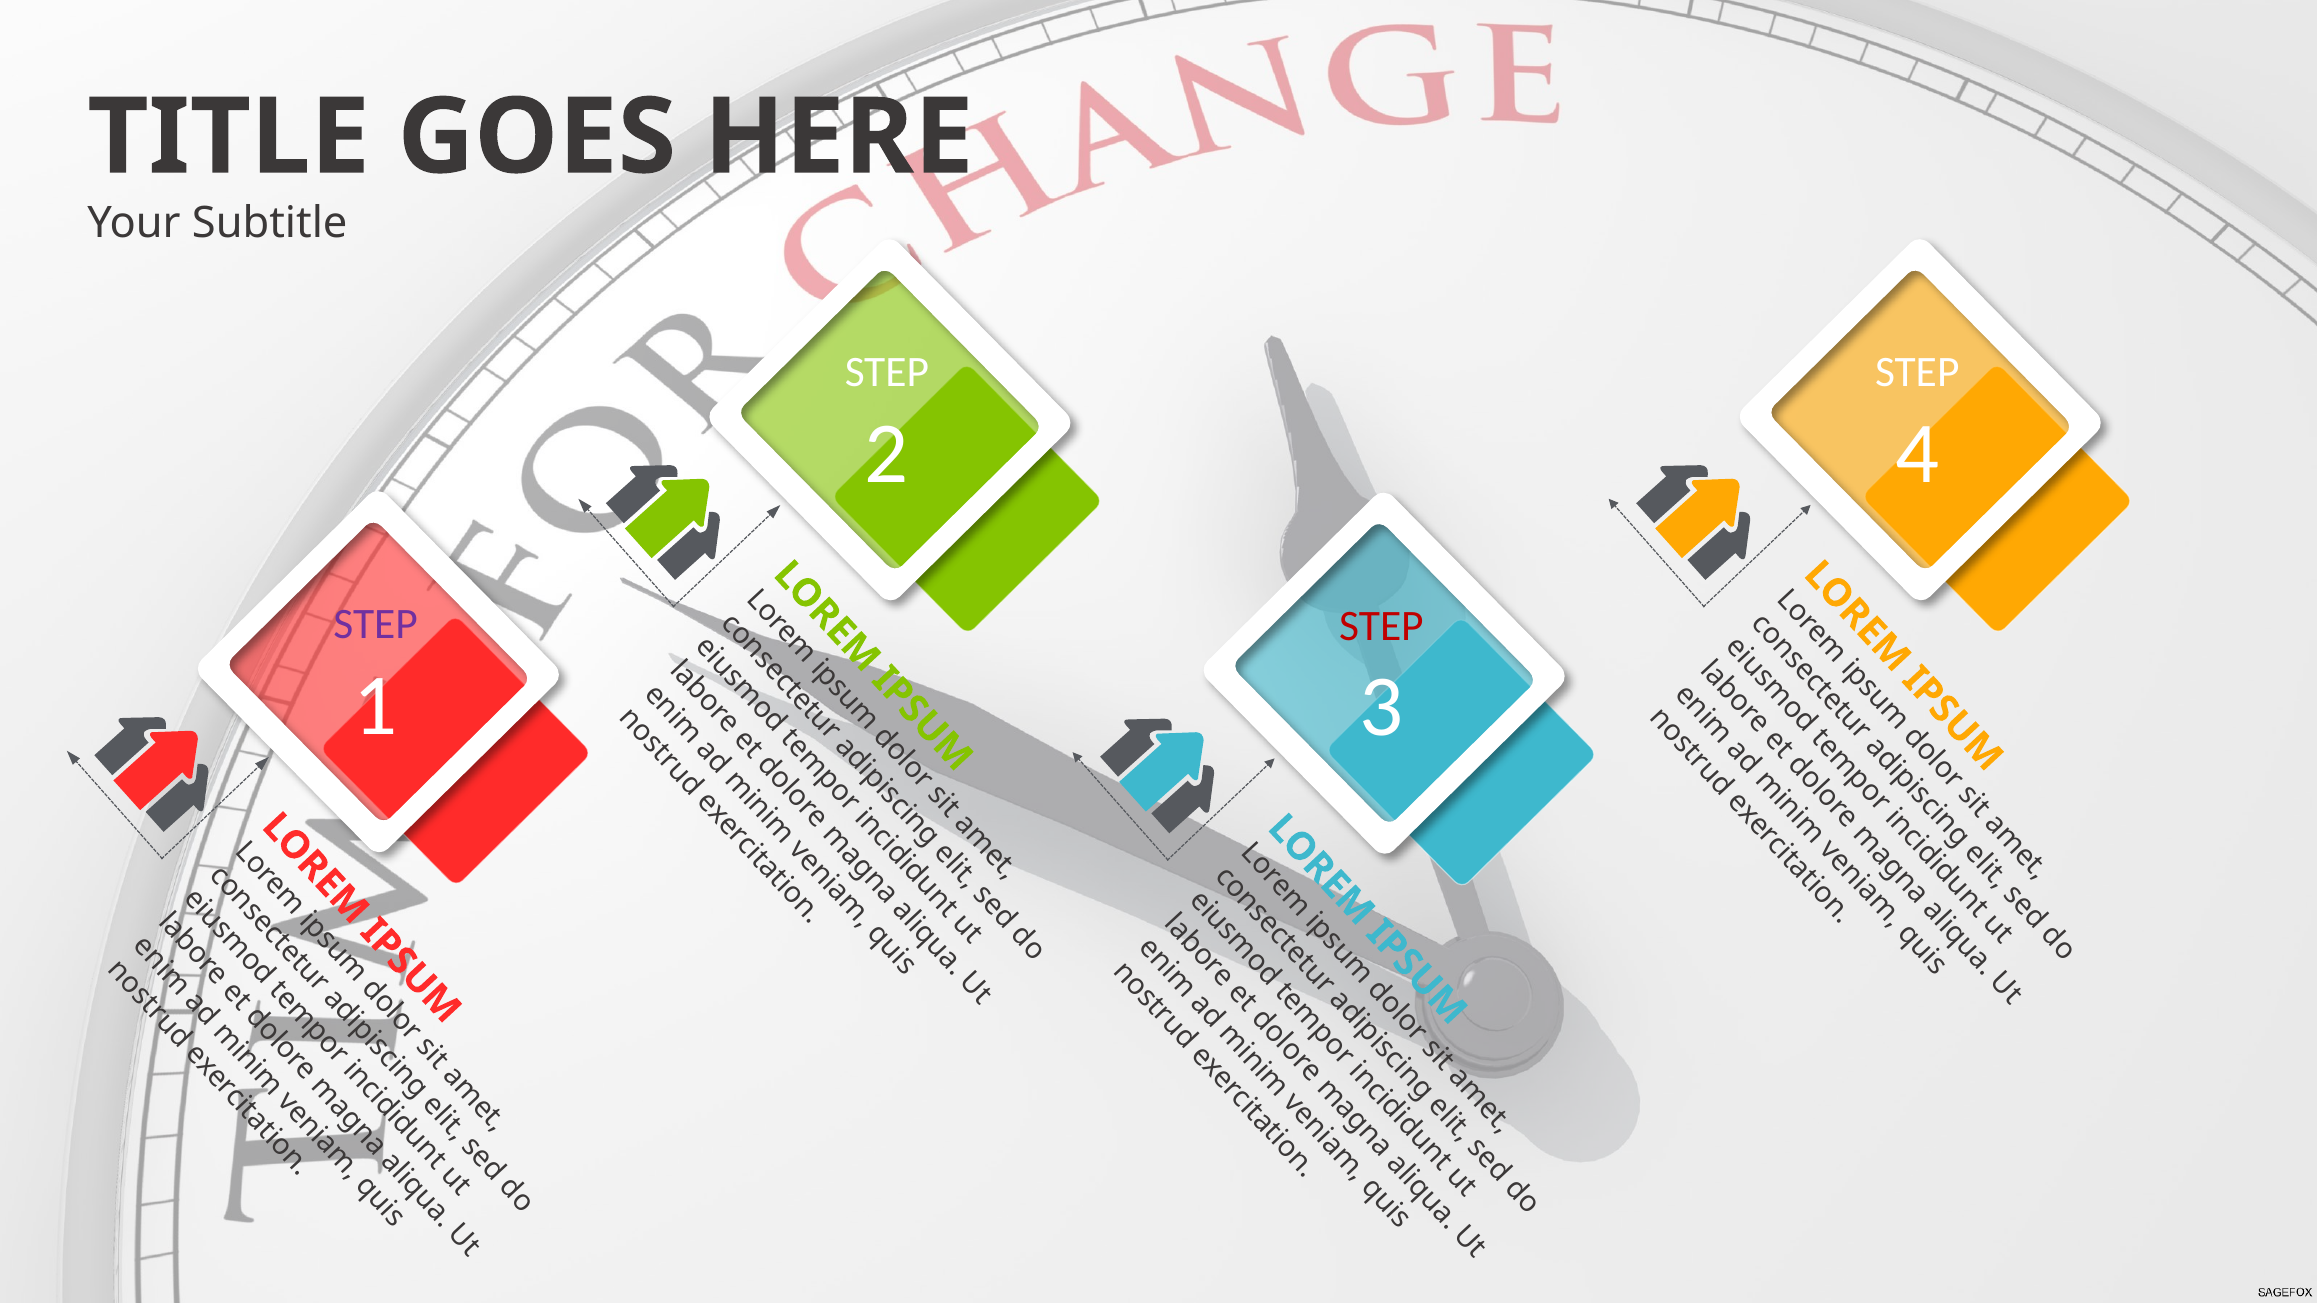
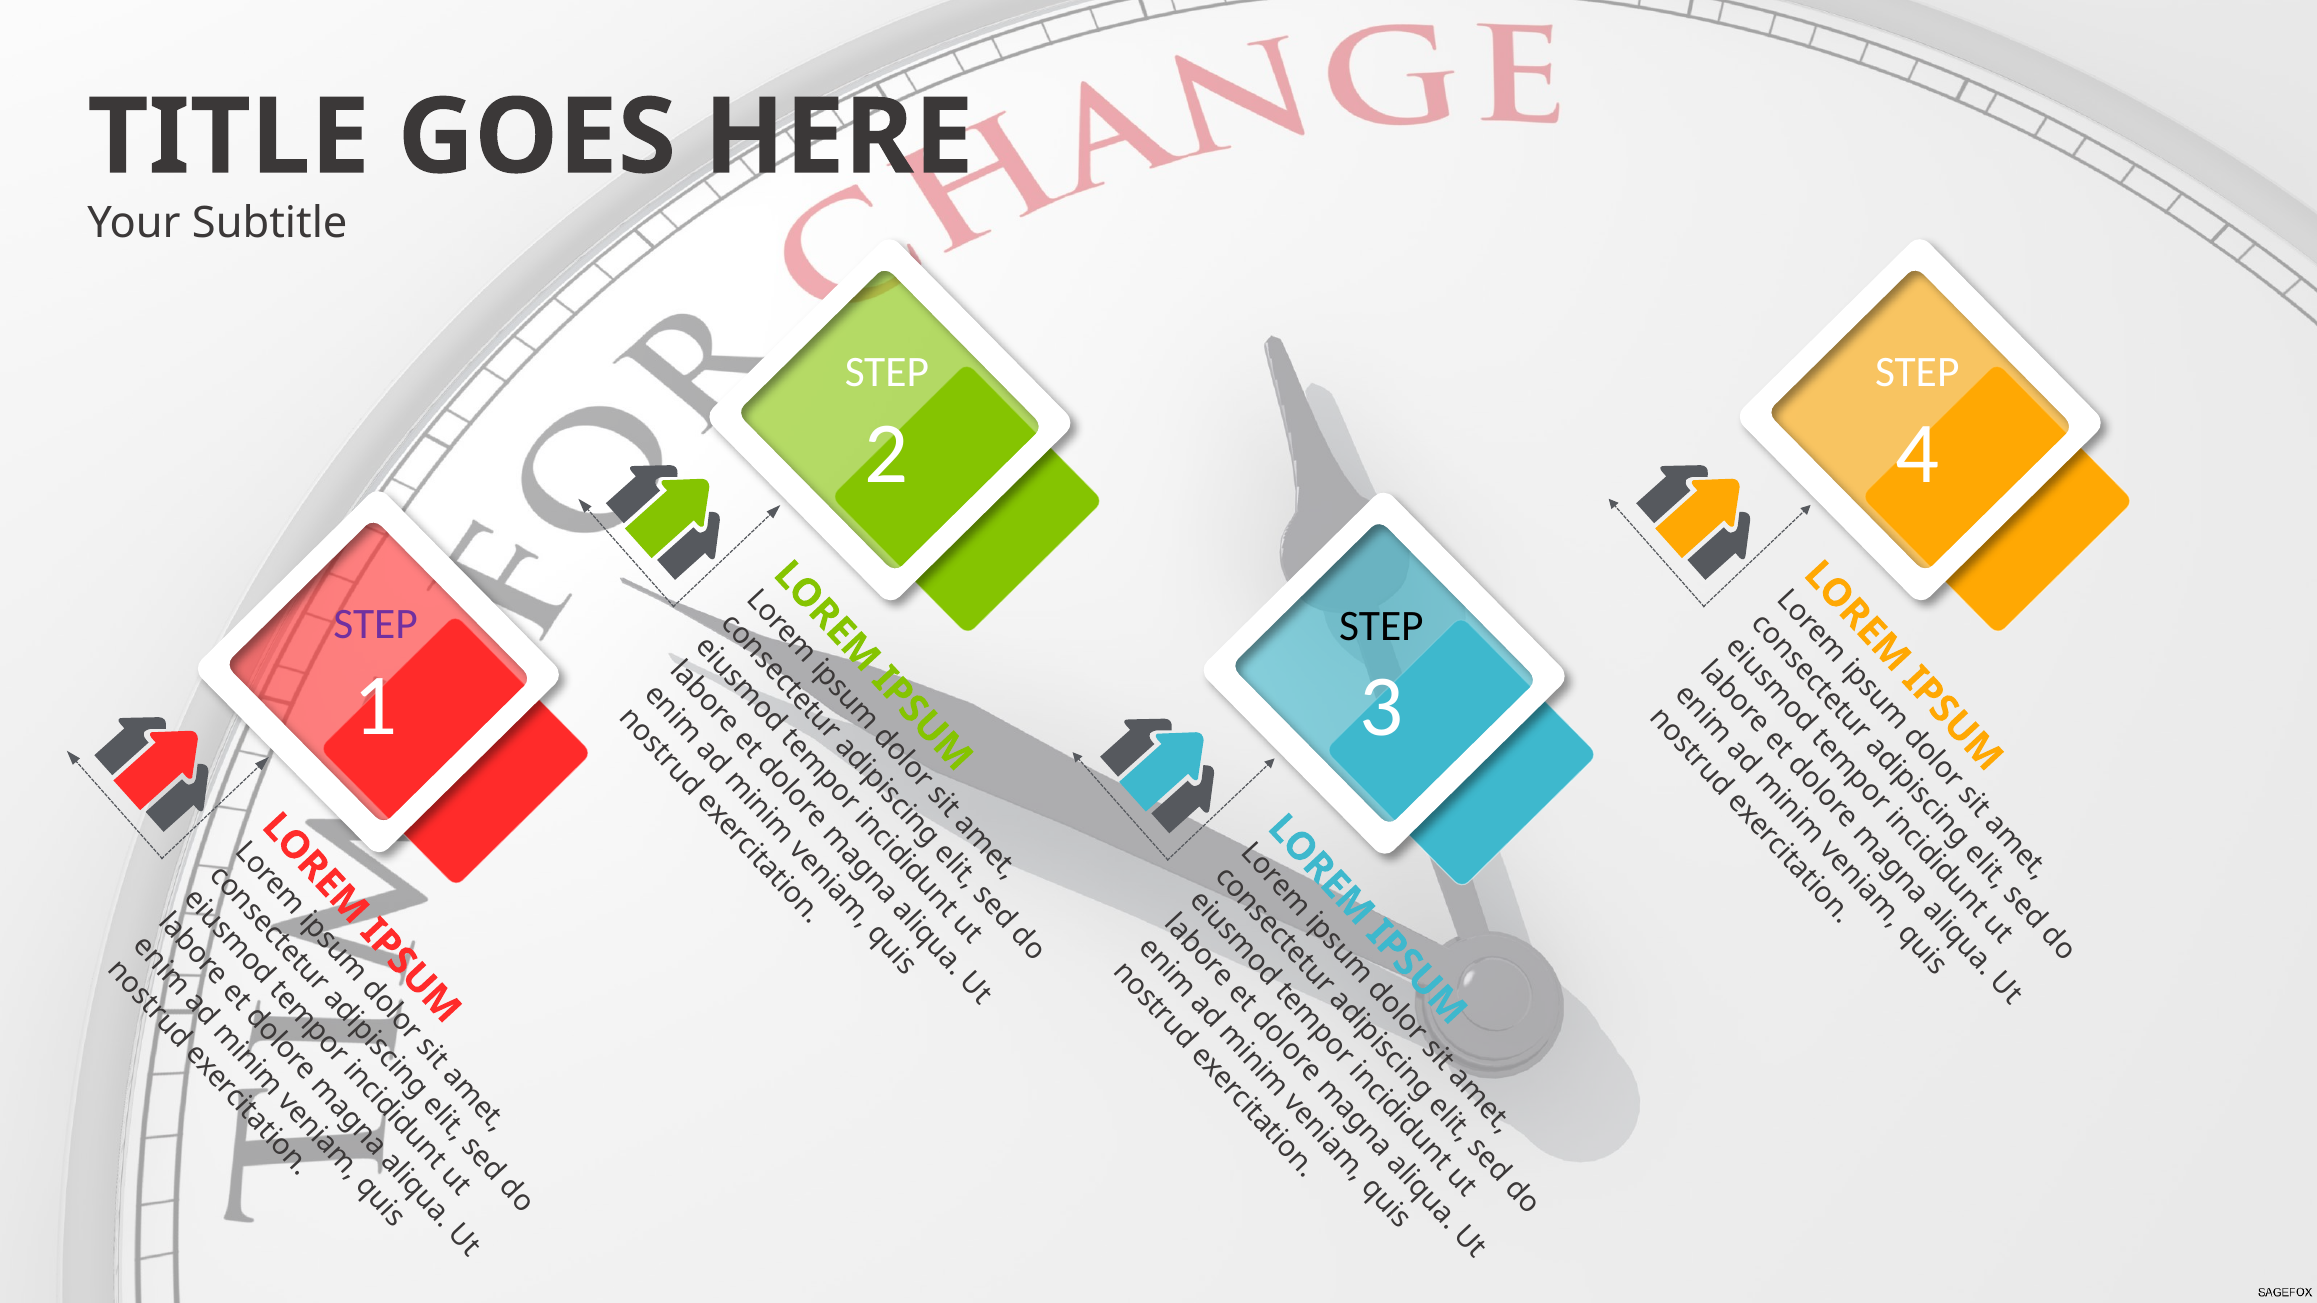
STEP colour: red -> black (1381, 626)
